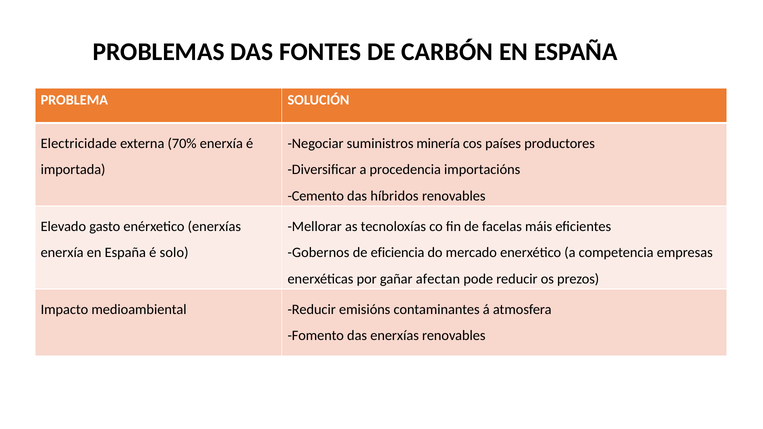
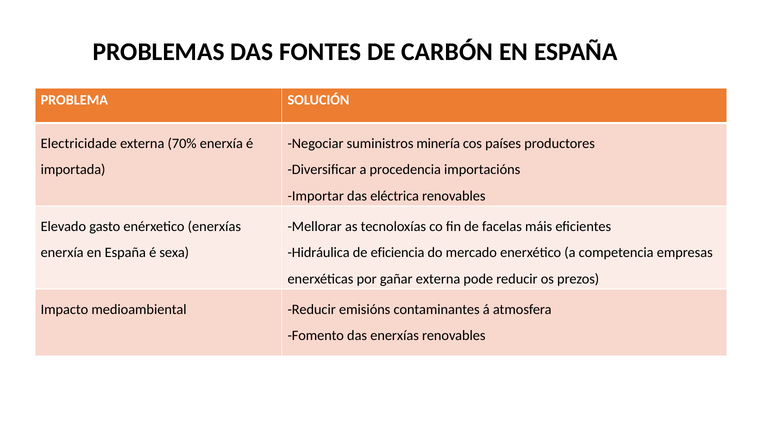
Cemento: Cemento -> Importar (316, 196)
híbridos: híbridos -> eléctrica (395, 196)
solo: solo -> sexa (174, 253)
Gobernos: Gobernos -> Hidráulica (319, 253)
gañar afectan: afectan -> externa (438, 279)
